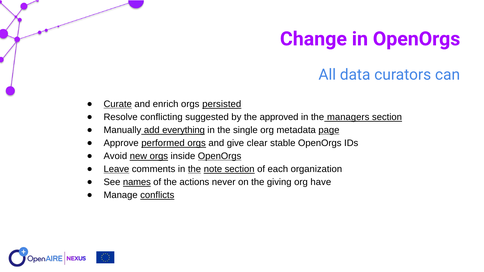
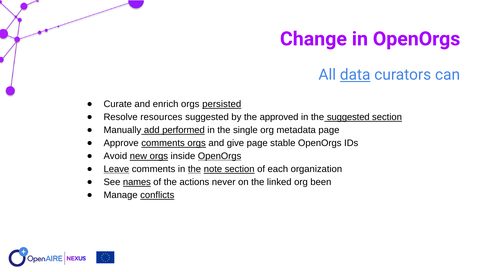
data underline: none -> present (355, 75)
Curate underline: present -> none (118, 104)
conflicting: conflicting -> resources (161, 117)
the managers: managers -> suggested (348, 117)
everything: everything -> performed (184, 130)
page underline: present -> none (329, 130)
Approve performed: performed -> comments (163, 143)
give clear: clear -> page (257, 143)
giving: giving -> linked (279, 182)
have: have -> been (321, 182)
